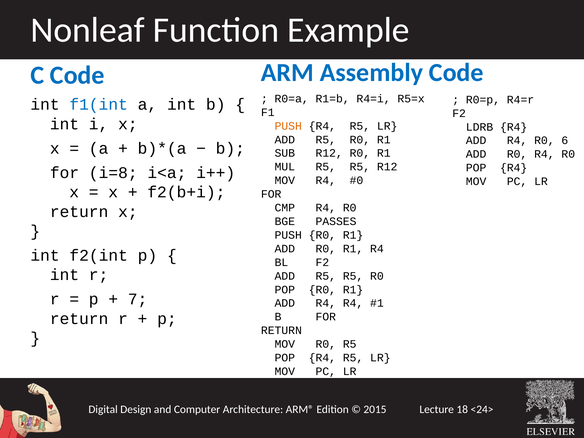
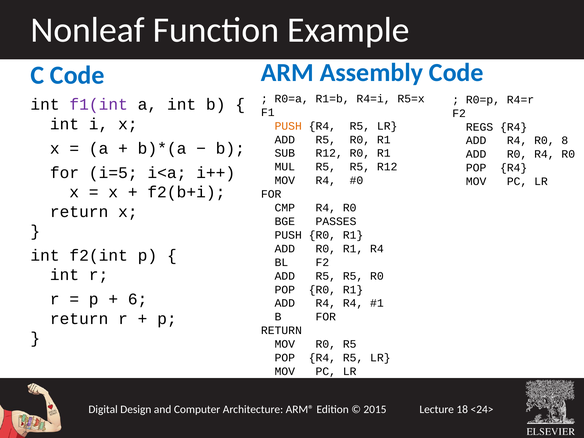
f1(int colour: blue -> purple (99, 105)
LDRB: LDRB -> REGS (480, 127)
6: 6 -> 8 (565, 141)
i=8: i=8 -> i=5 (113, 173)
7: 7 -> 6 (138, 299)
